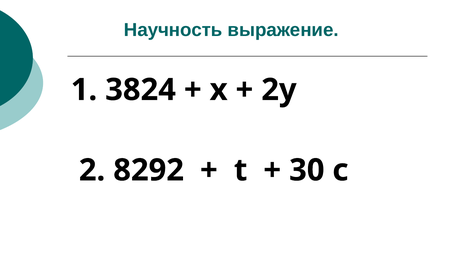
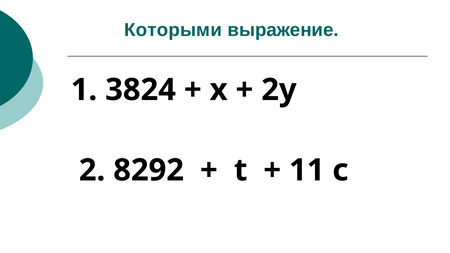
Научность: Научность -> Которыми (173, 30)
30: 30 -> 11 (307, 170)
